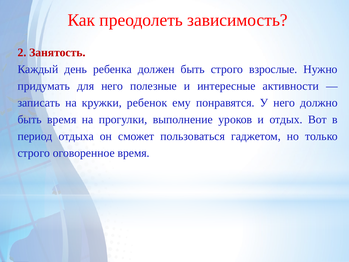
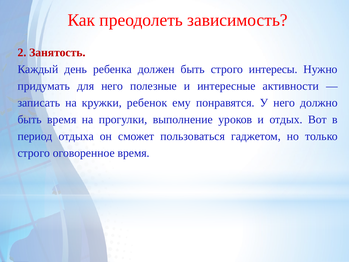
взрослые: взрослые -> интересы (273, 69)
